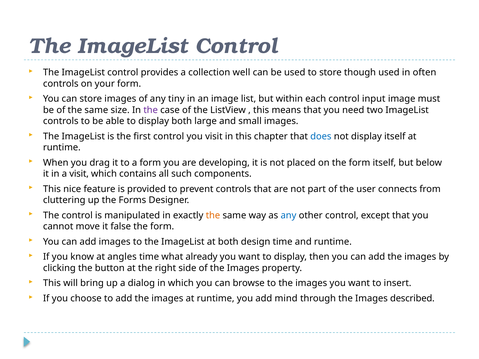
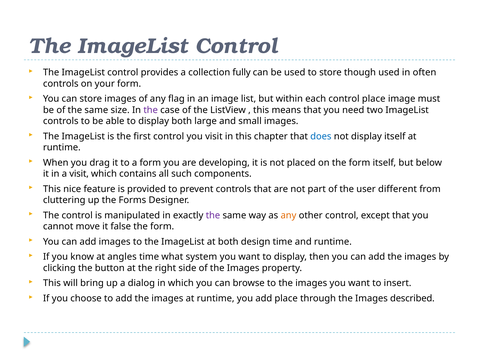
well: well -> fully (242, 72)
tiny: tiny -> flag (176, 99)
control input: input -> place (374, 99)
connects: connects -> different (398, 189)
the colour: orange -> purple (213, 215)
any colour: blue -> orange (288, 215)
already: already -> system (201, 257)
add mind: mind -> place (286, 299)
